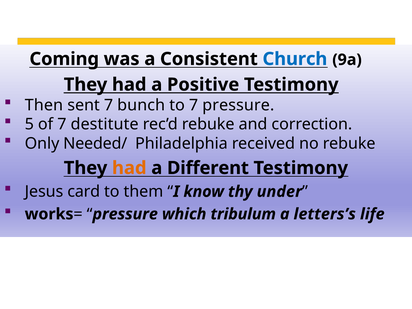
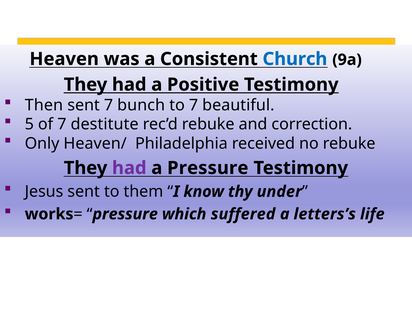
Coming: Coming -> Heaven (64, 59)
7 pressure: pressure -> beautiful (238, 105)
Needed/: Needed/ -> Heaven/ (95, 144)
had colour: orange -> purple (129, 168)
a Different: Different -> Pressure (208, 168)
Jesus card: card -> sent (84, 192)
tribulum: tribulum -> suffered (243, 214)
